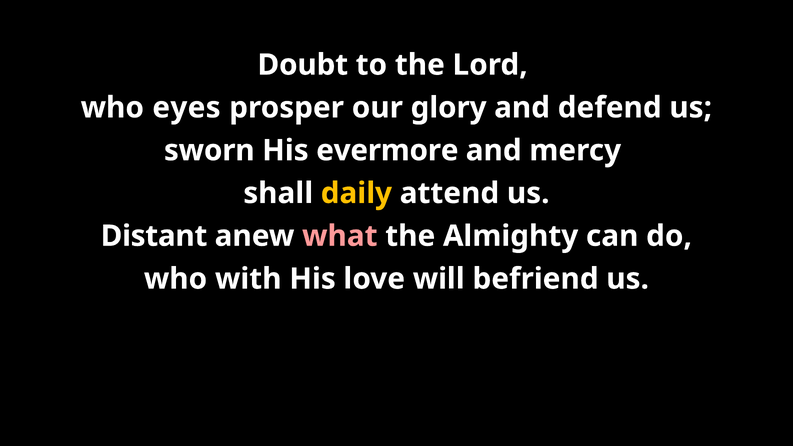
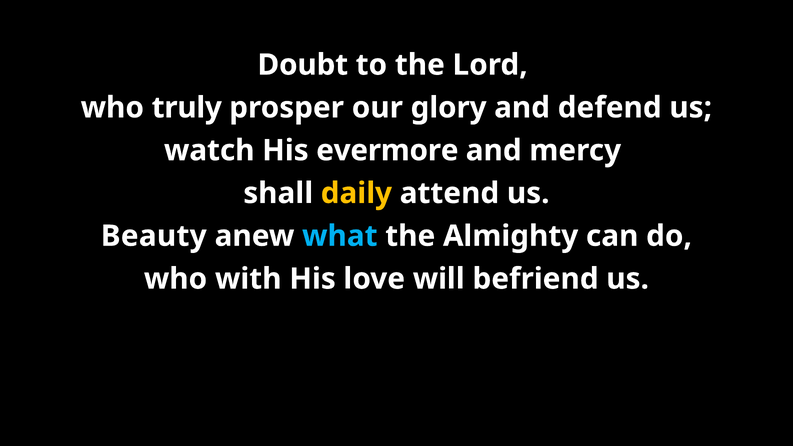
eyes: eyes -> truly (187, 108)
sworn: sworn -> watch (209, 150)
Distant: Distant -> Beauty (154, 236)
what colour: pink -> light blue (340, 236)
